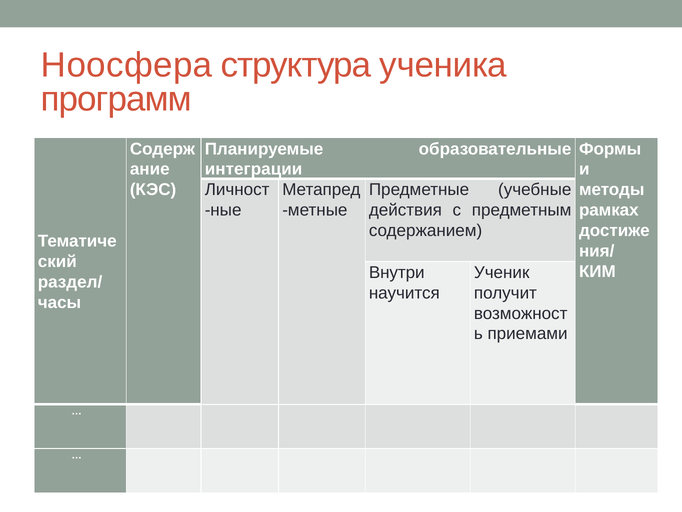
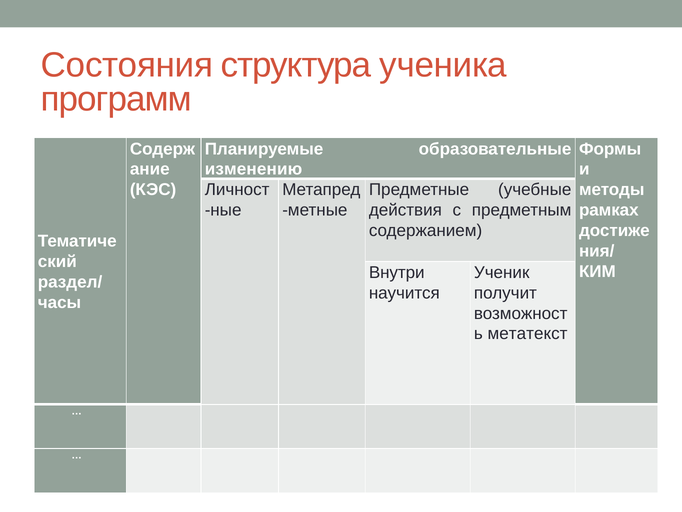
Ноосфера: Ноосфера -> Состояния (127, 65)
интеграции: интеграции -> изменению (253, 169)
приемами: приемами -> метатекст (528, 333)
